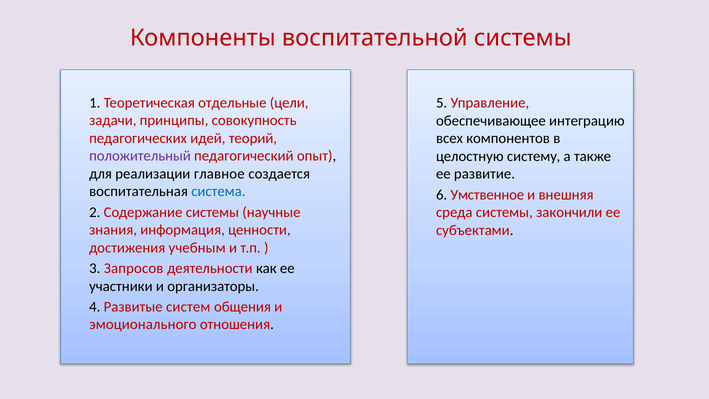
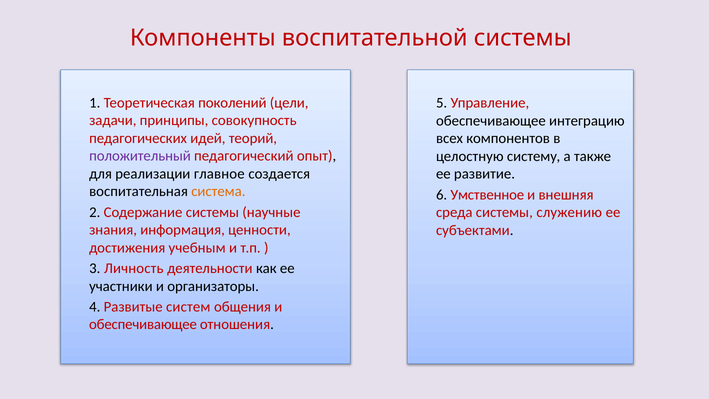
отдельные: отдельные -> поколений (232, 103)
система colour: blue -> orange (218, 191)
закончили: закончили -> служению (569, 212)
Запросов: Запросов -> Личность (134, 268)
эмоционального: эмоционального -> обеспечивающее (143, 324)
